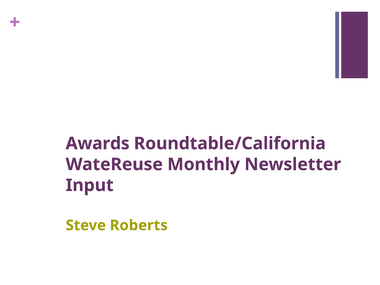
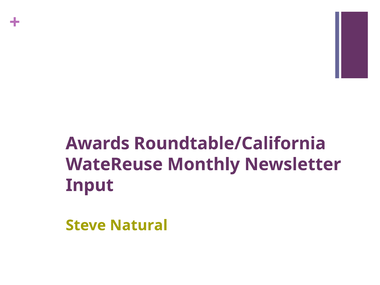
Roberts: Roberts -> Natural (139, 225)
